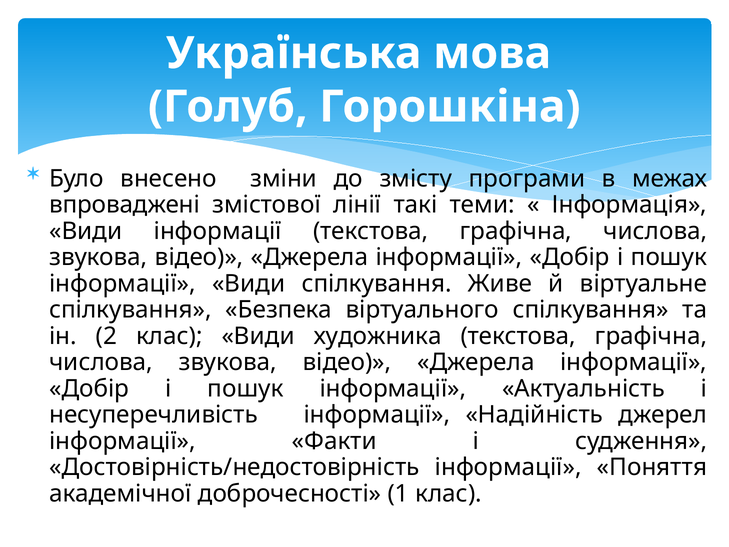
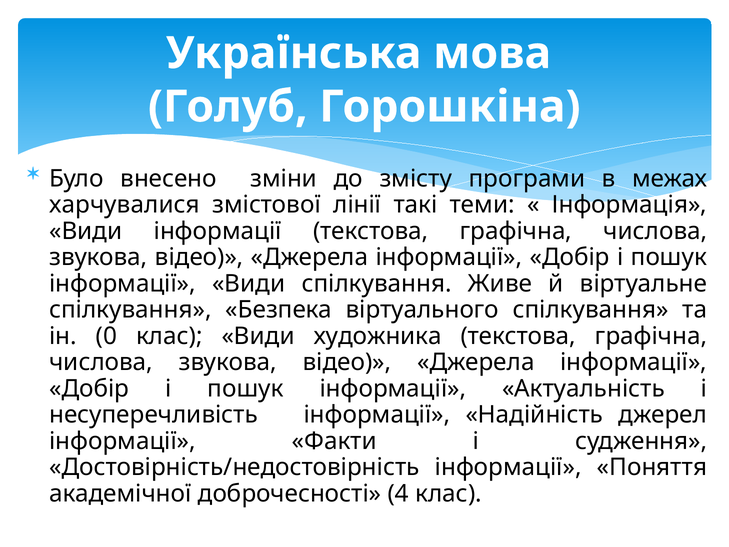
впроваджені: впроваджені -> харчувалися (124, 205)
2: 2 -> 0 (106, 336)
1: 1 -> 4 (398, 493)
